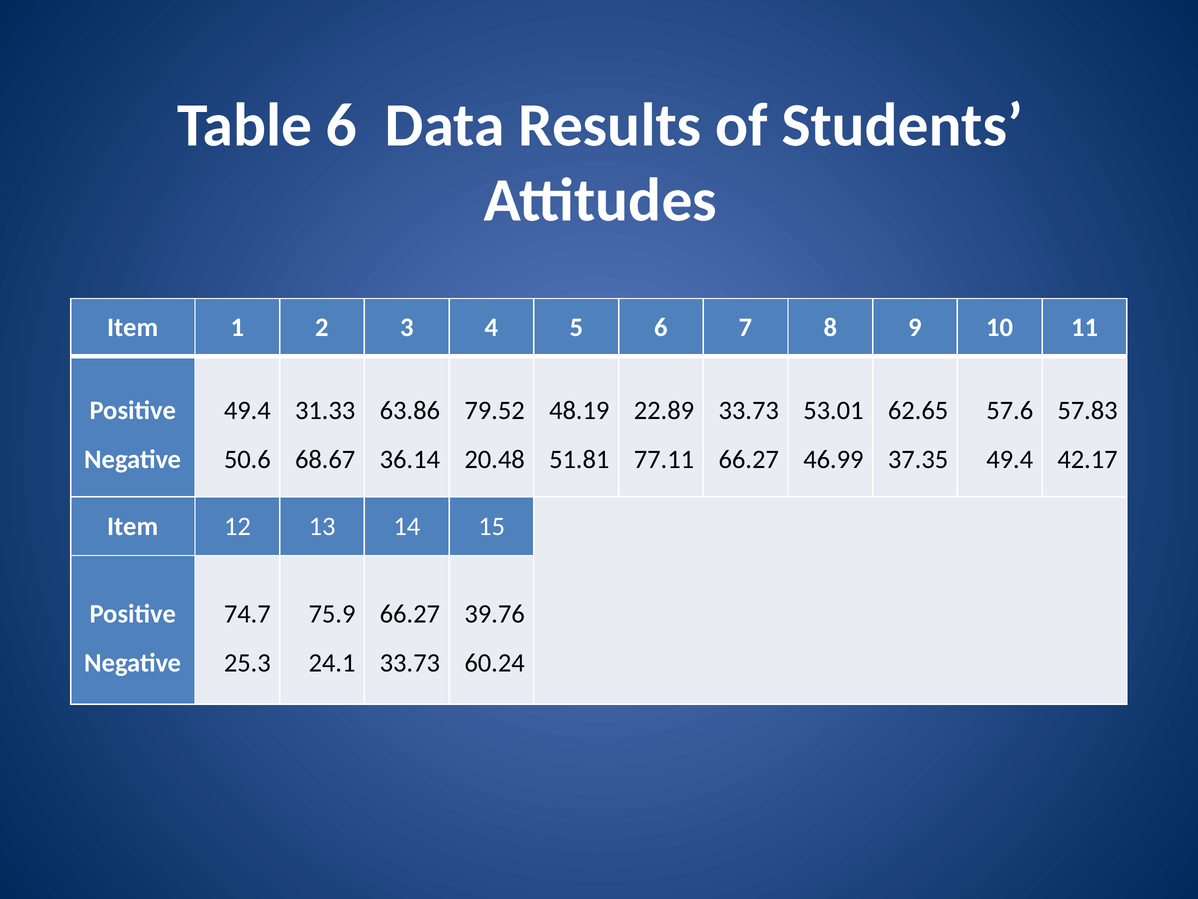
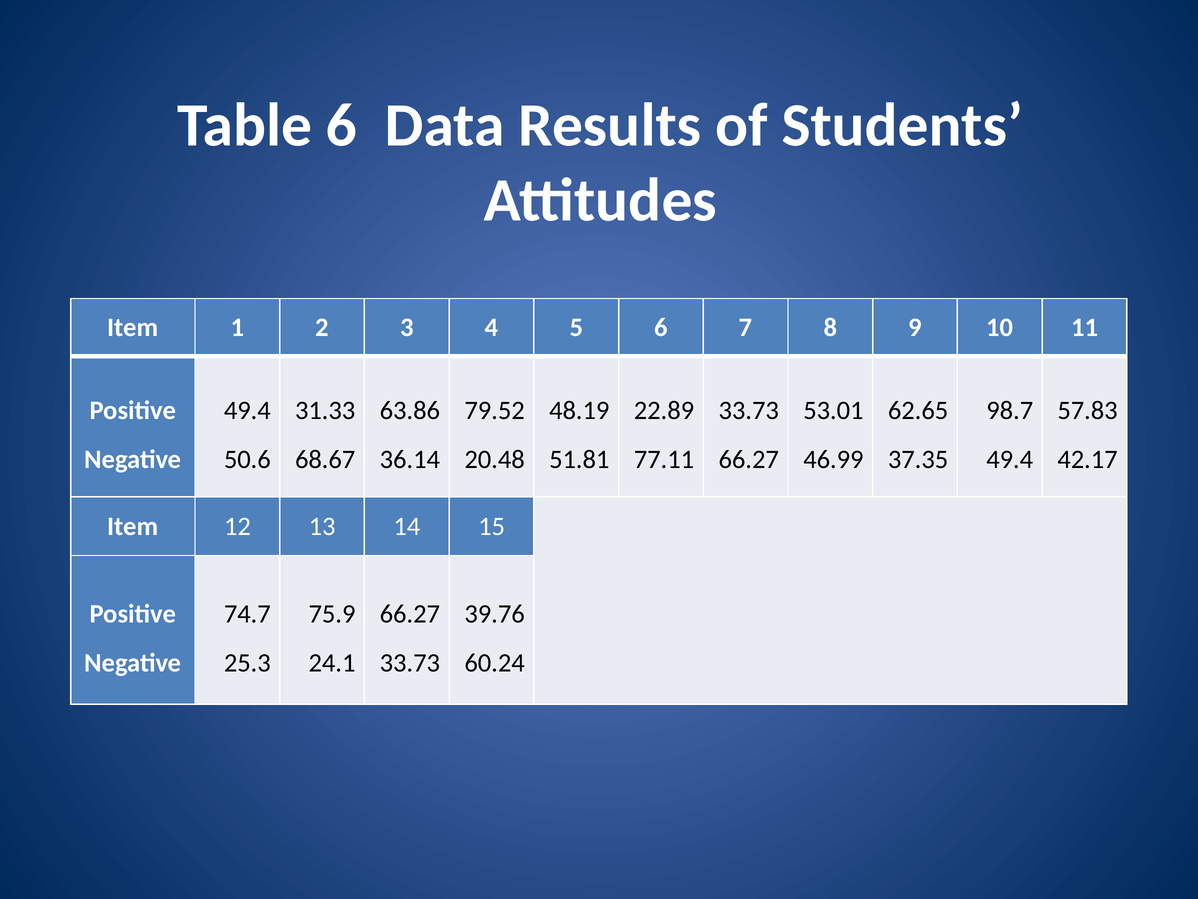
57.6: 57.6 -> 98.7 (1010, 410)
